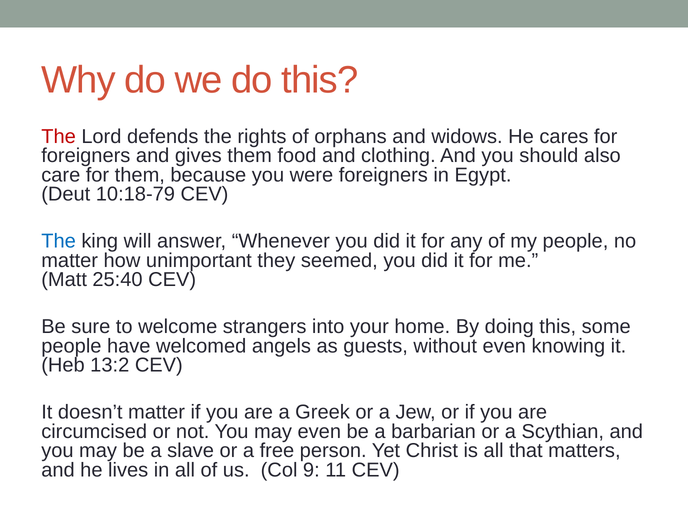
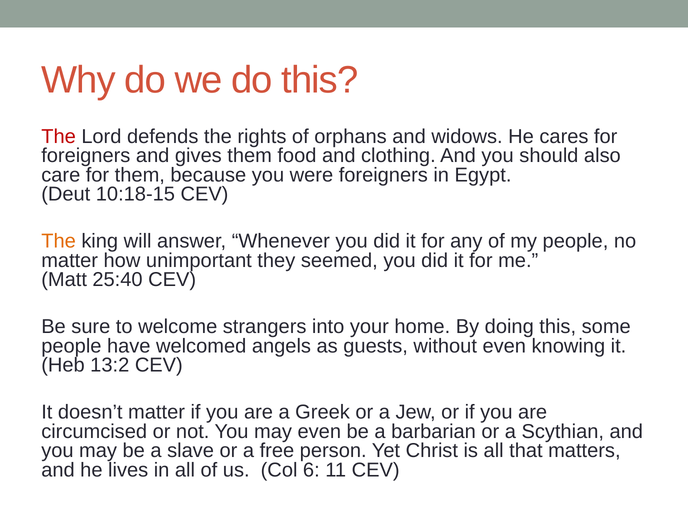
10:18-79: 10:18-79 -> 10:18-15 (135, 194)
The colour: blue -> orange (59, 241)
9: 9 -> 6 (311, 470)
